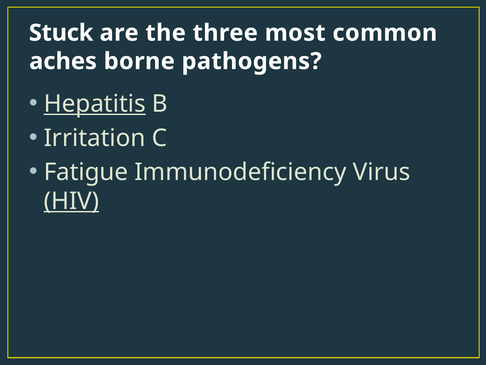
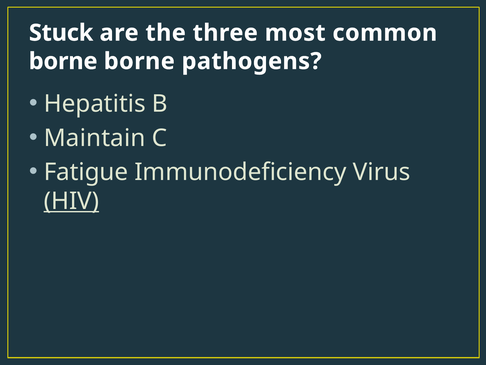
aches: aches -> borne (63, 61)
Hepatitis underline: present -> none (95, 104)
Irritation: Irritation -> Maintain (95, 138)
